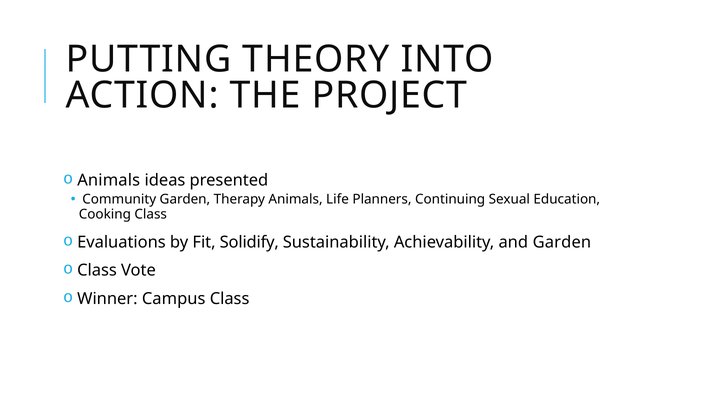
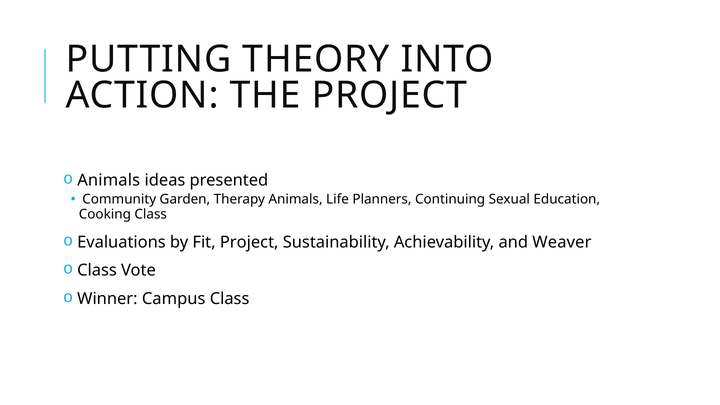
Fit Solidify: Solidify -> Project (249, 242)
and Garden: Garden -> Weaver (562, 242)
